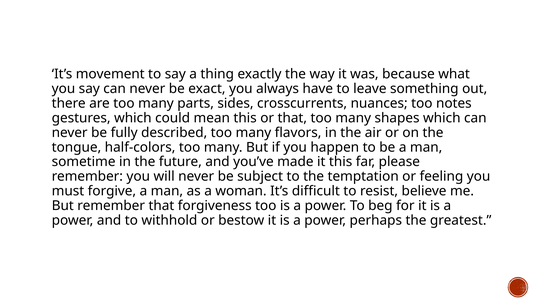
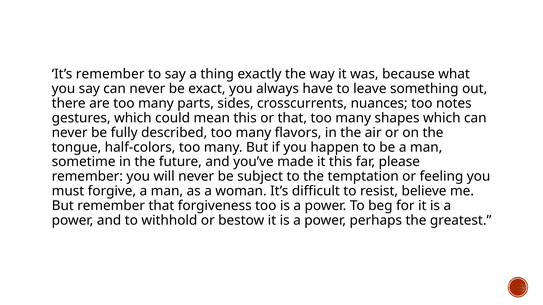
It’s movement: movement -> remember (110, 74)
